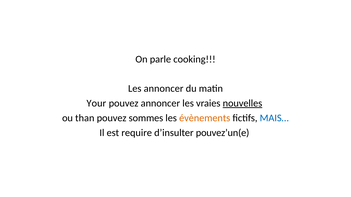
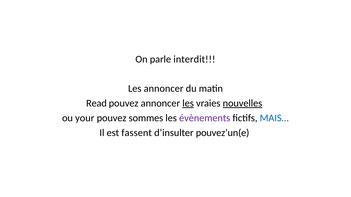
cooking: cooking -> interdit (194, 59)
Your: Your -> Read (96, 103)
les underline: none -> present (188, 103)
than: than -> your (85, 118)
évènements colour: orange -> purple (205, 118)
require: require -> fassent (137, 133)
